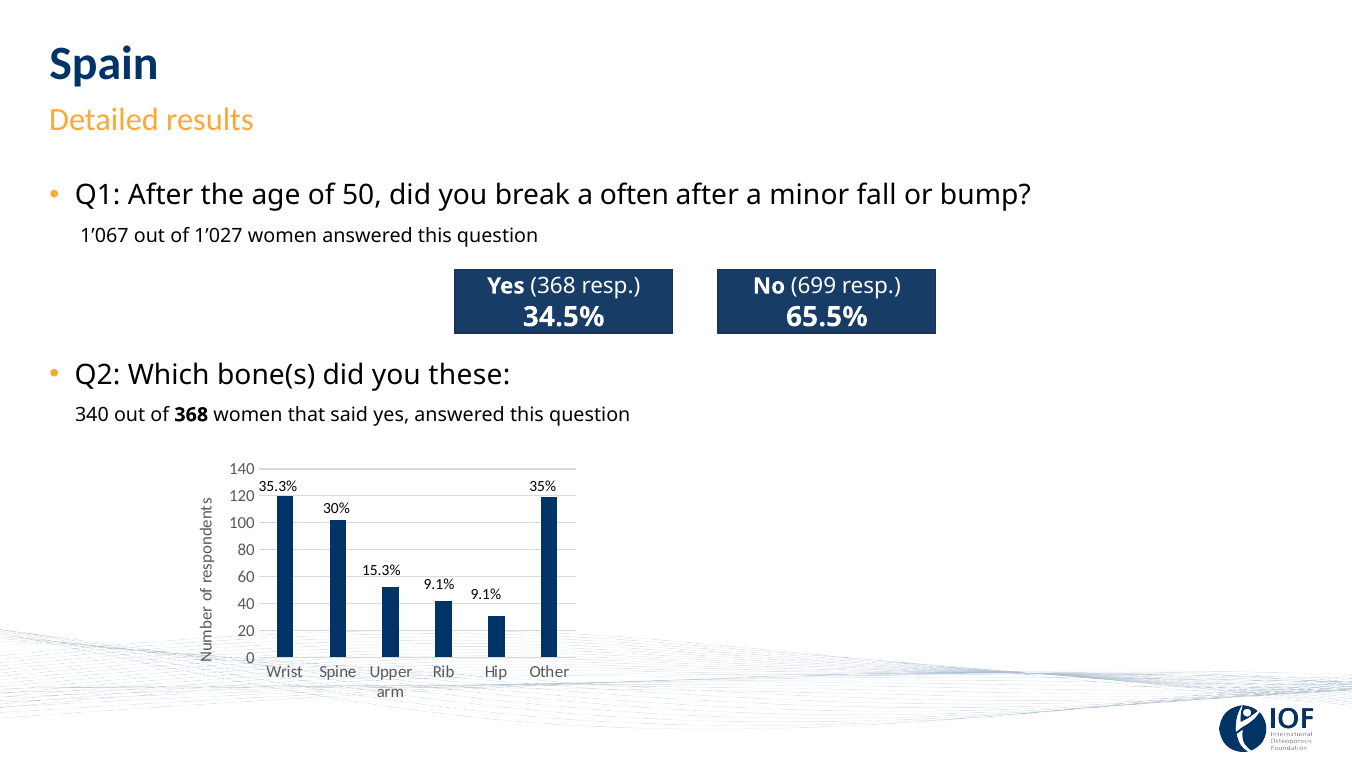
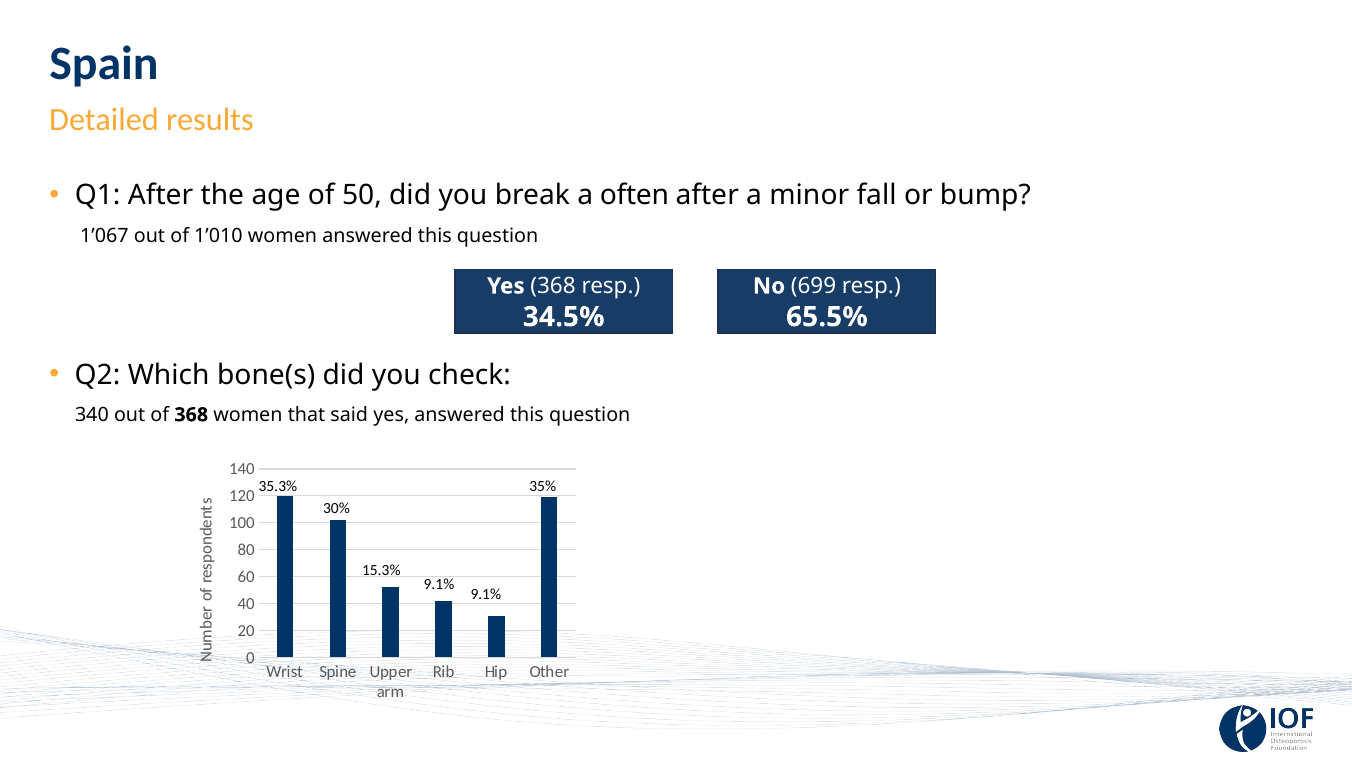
1’027: 1’027 -> 1’010 (218, 236)
these: these -> check (470, 375)
